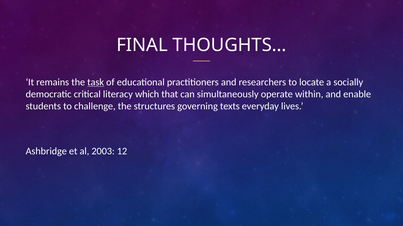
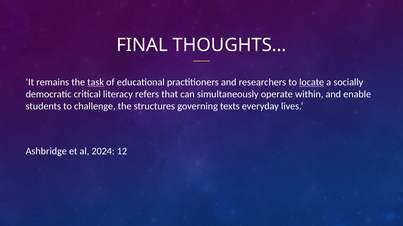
locate underline: none -> present (312, 82)
which: which -> refers (147, 95)
2003: 2003 -> 2024 (103, 151)
